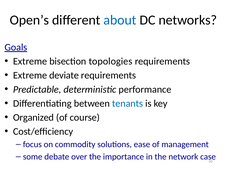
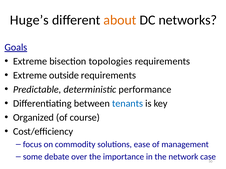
Open’s: Open’s -> Huge’s (29, 20)
about colour: blue -> orange (120, 20)
deviate: deviate -> outside (64, 76)
